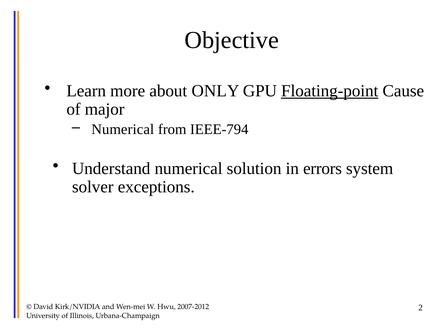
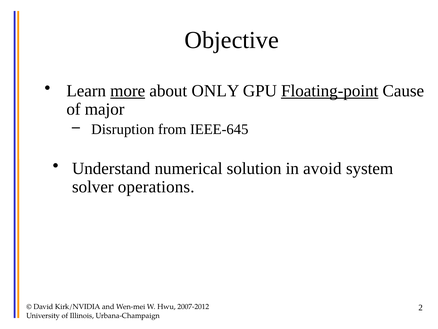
more underline: none -> present (128, 91)
Numerical: Numerical -> Disruption (123, 129)
IEEE-794: IEEE-794 -> IEEE-645 (219, 129)
errors: errors -> avoid (322, 168)
exceptions: exceptions -> operations (156, 187)
